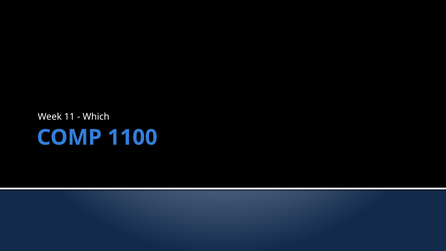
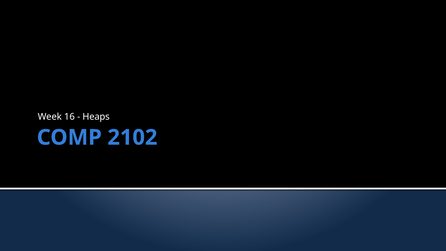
11: 11 -> 16 (69, 117)
Which: Which -> Heaps (96, 117)
1100: 1100 -> 2102 (132, 137)
